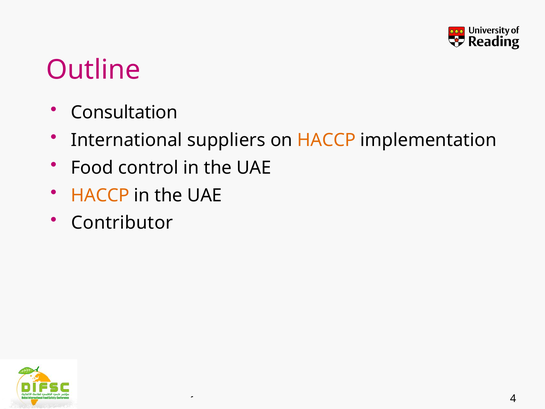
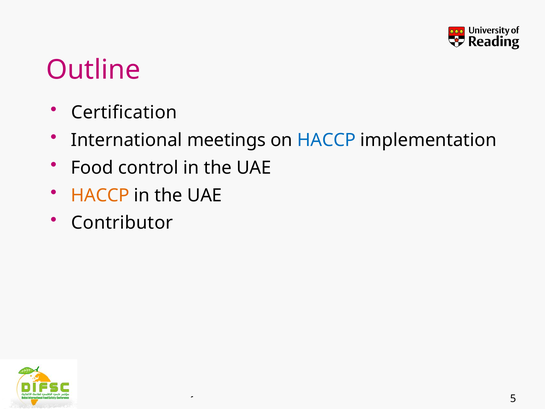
Consultation: Consultation -> Certification (124, 112)
suppliers: suppliers -> meetings (226, 140)
HACCP colour: orange -> blue (327, 140)
4: 4 -> 5 (513, 398)
